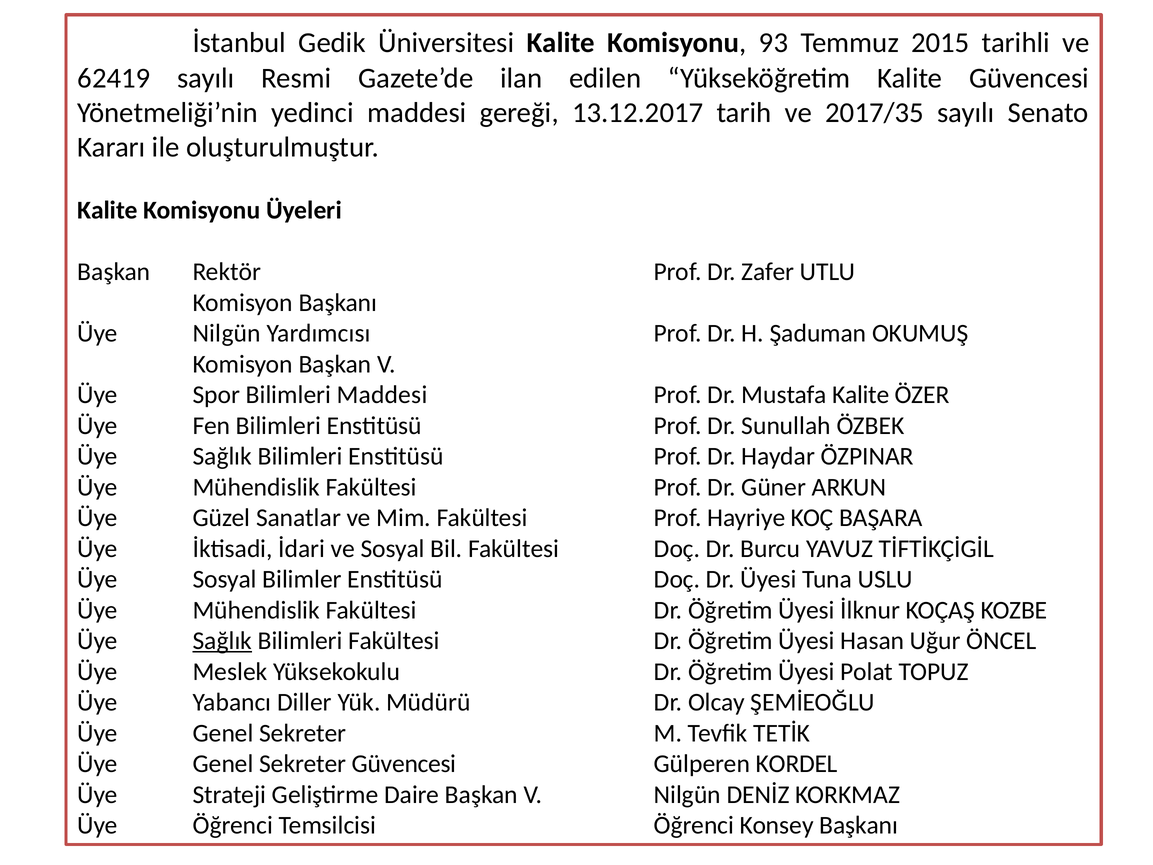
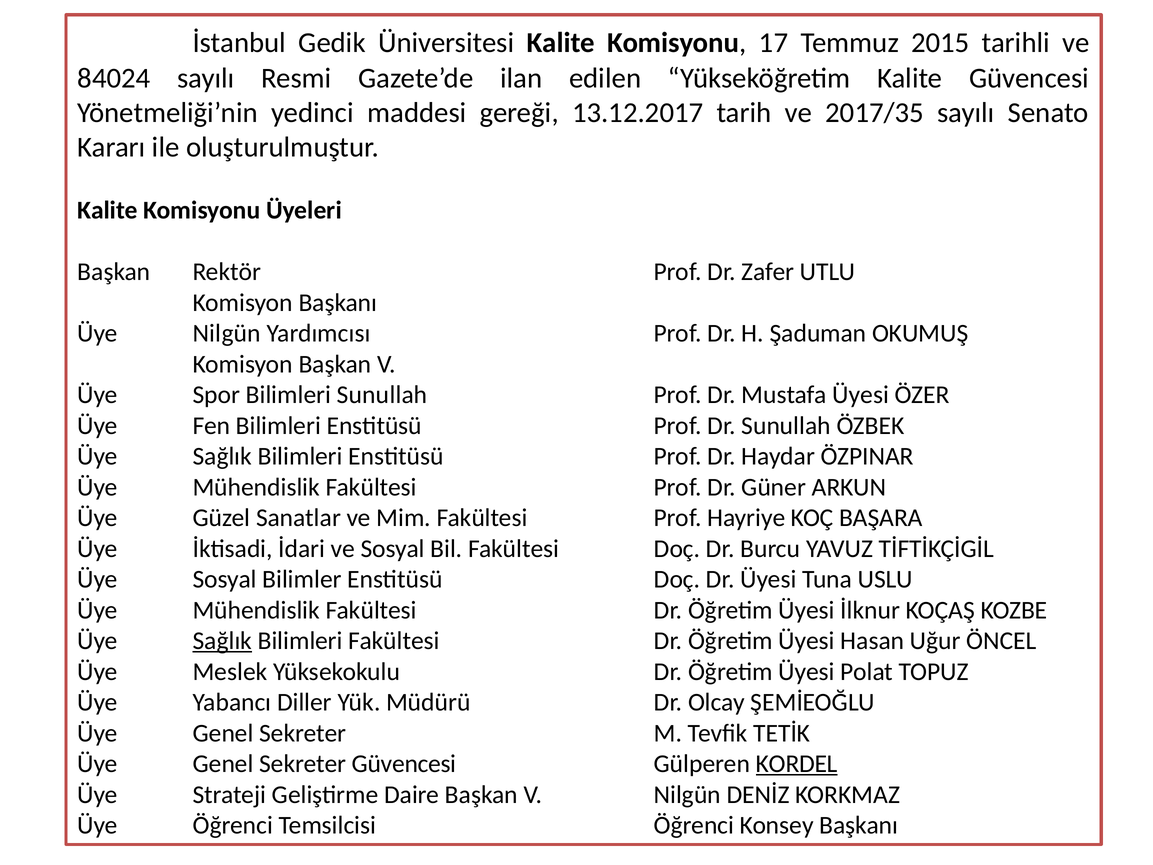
93: 93 -> 17 (774, 43)
62419: 62419 -> 84024 (114, 78)
Bilimleri Maddesi: Maddesi -> Sunullah (382, 395)
Mustafa Kalite: Kalite -> Üyesi (861, 395)
KORDEL underline: none -> present (797, 764)
